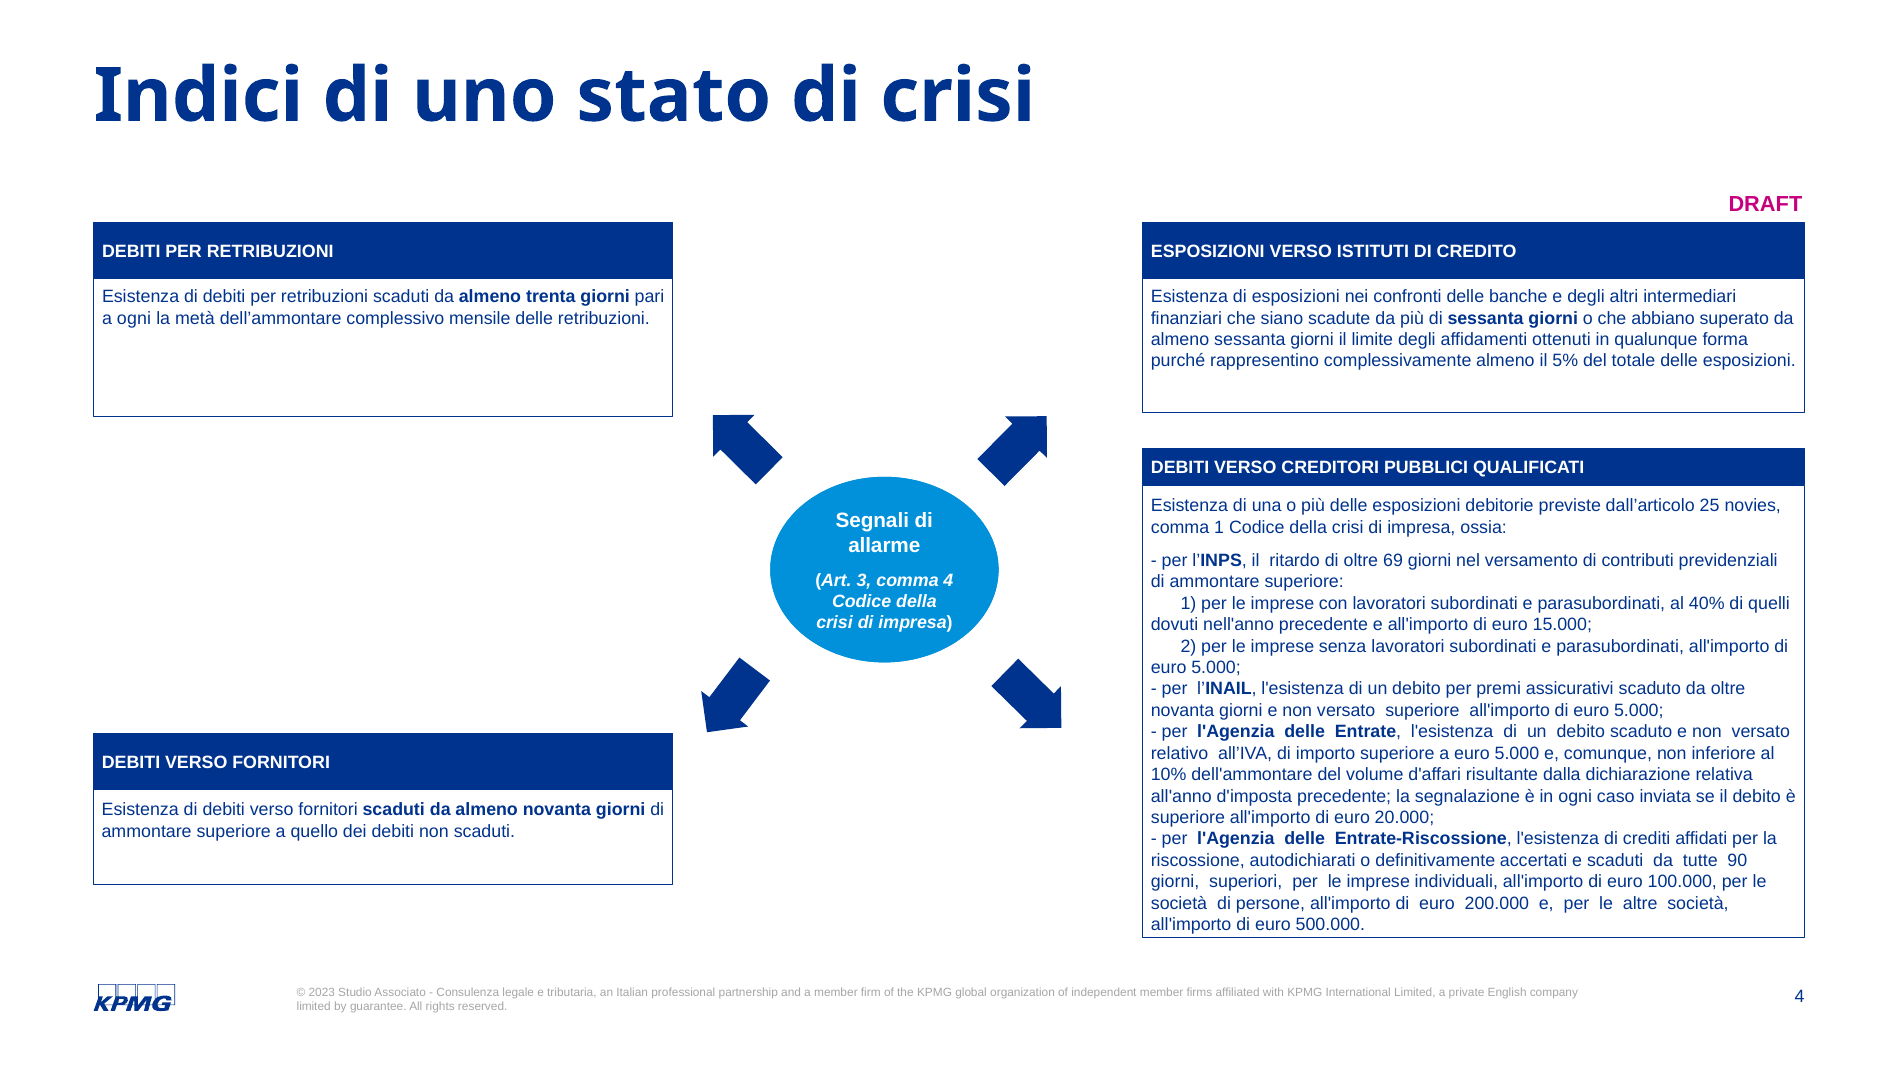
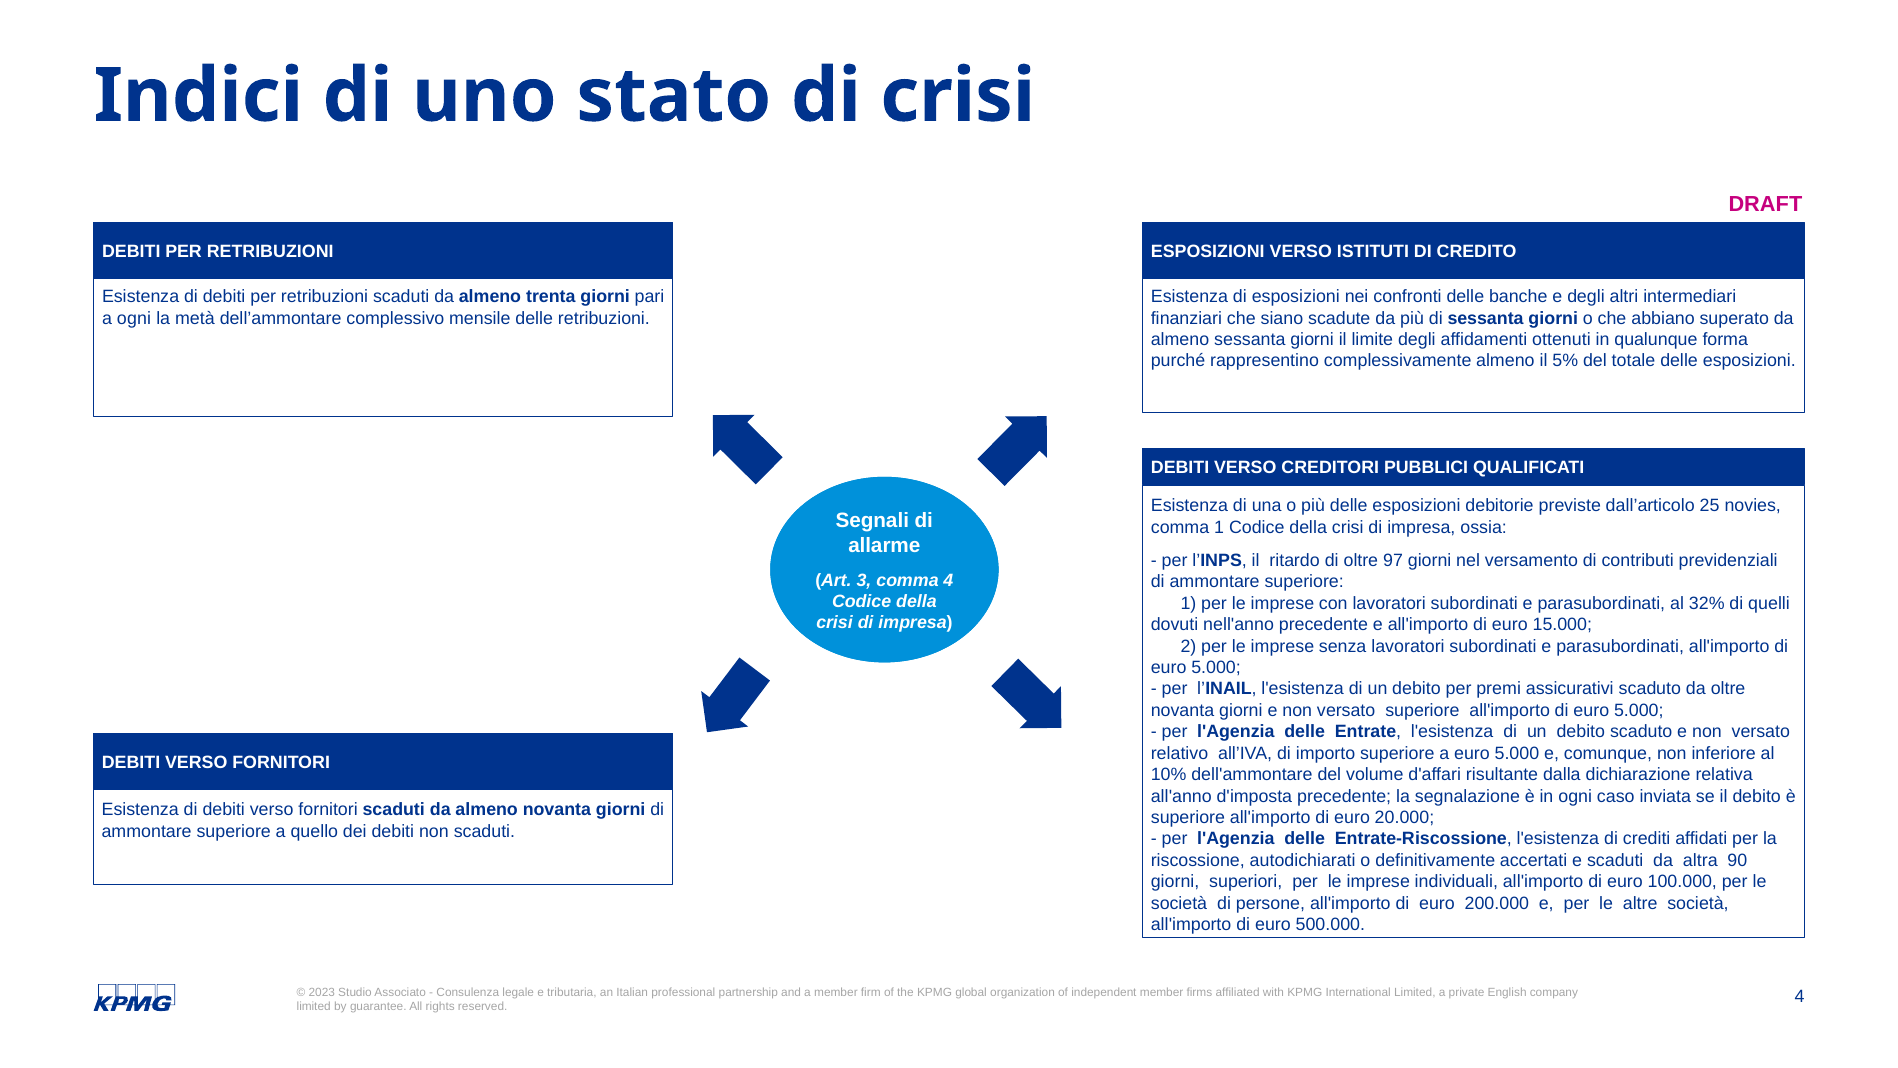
69: 69 -> 97 (1393, 560)
40%: 40% -> 32% (1707, 603)
tutte: tutte -> altra (1700, 860)
